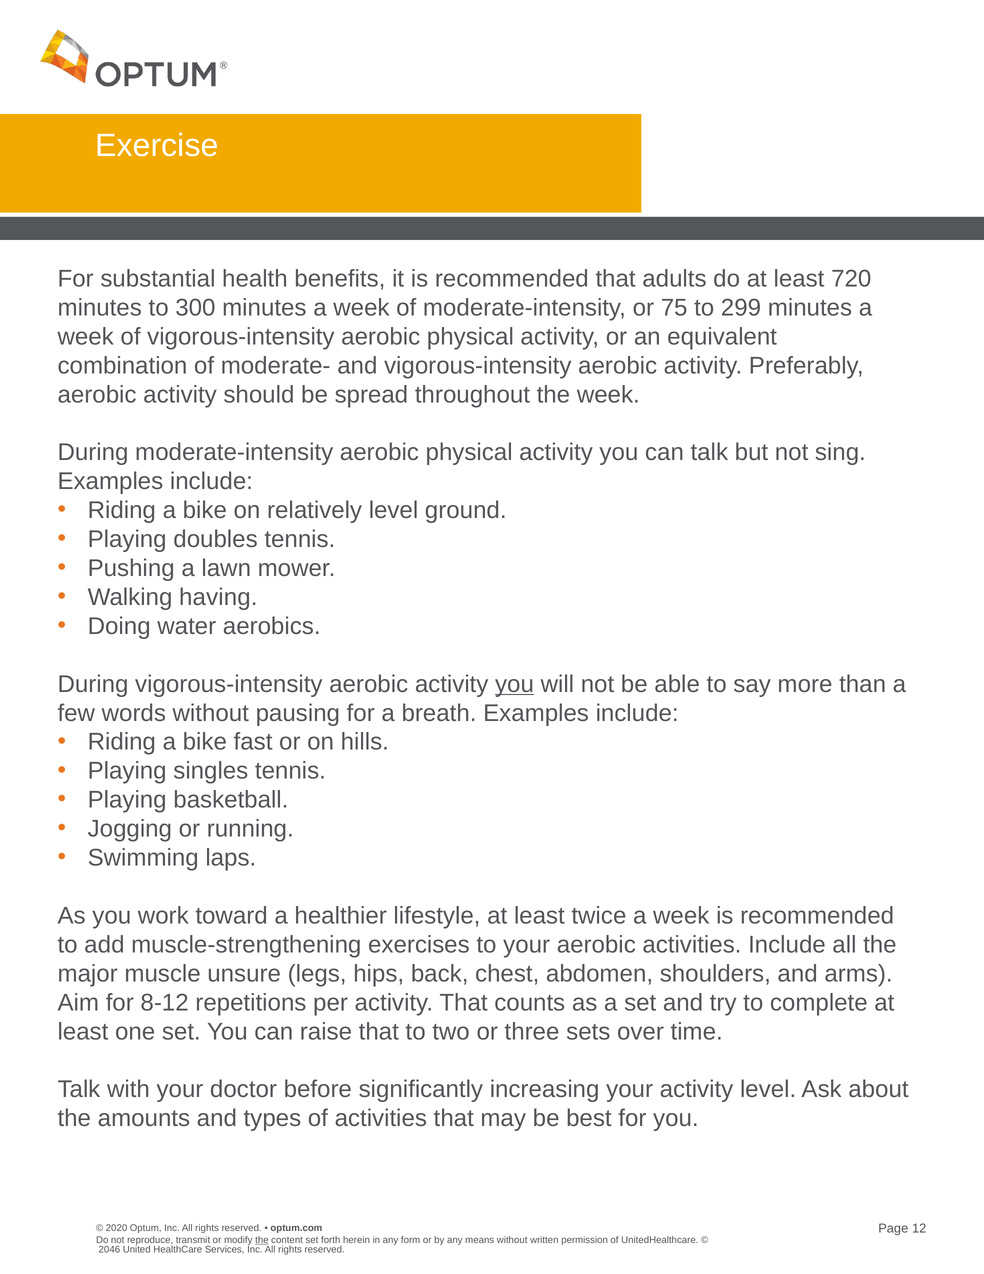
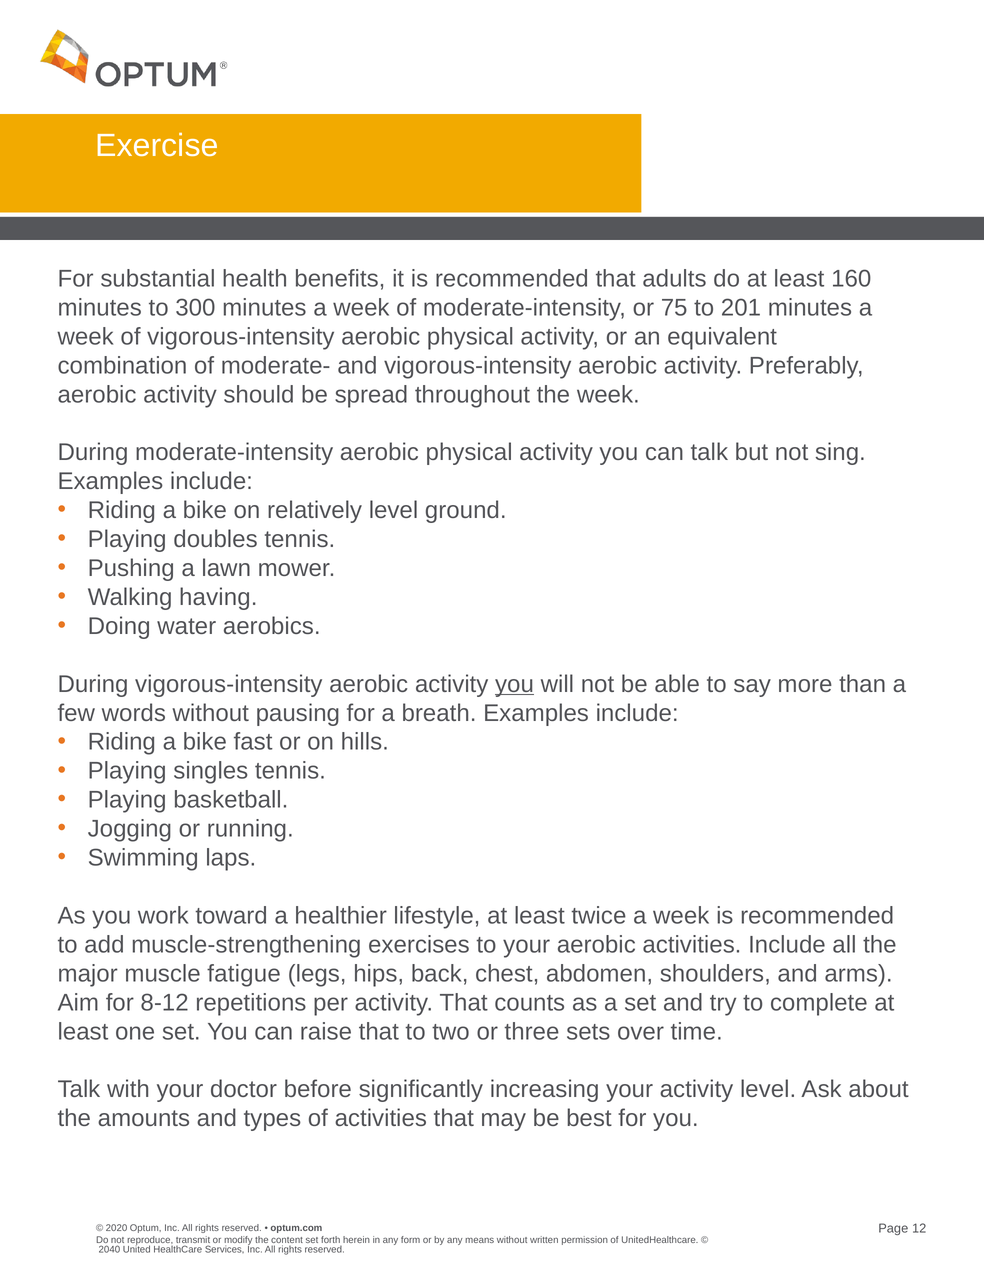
720: 720 -> 160 (851, 279)
299: 299 -> 201 (741, 308)
unsure: unsure -> fatigue (244, 973)
the underline: present -> none (262, 1239)
2046: 2046 -> 2040 (109, 1249)
